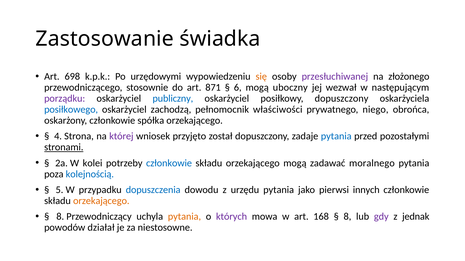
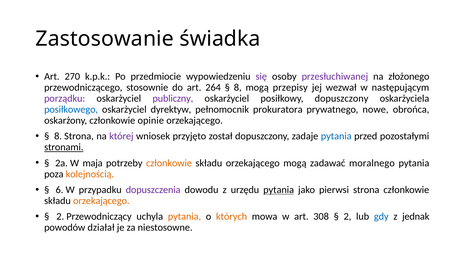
698: 698 -> 270 (72, 77)
urzędowymi: urzędowymi -> przedmiocie (156, 77)
się colour: orange -> purple (261, 77)
871: 871 -> 264 (213, 88)
6: 6 -> 8 (238, 88)
uboczny: uboczny -> przepisy (290, 88)
publiczny colour: blue -> purple (173, 99)
zachodzą: zachodzą -> dyrektyw (171, 110)
właściwości: właściwości -> prokuratora (278, 110)
niego: niego -> nowe (376, 110)
spółka: spółka -> opinie (151, 121)
4: 4 -> 8 (58, 137)
kolei: kolei -> maja (93, 163)
członkowie colour: blue -> orange (169, 163)
kolejnością colour: blue -> orange (90, 174)
5: 5 -> 6 (60, 190)
dopuszczenia colour: blue -> purple (153, 190)
pytania underline: none -> present (279, 190)
pierwsi innych: innych -> strona (366, 190)
8: 8 -> 2 (60, 217)
których colour: purple -> orange (232, 217)
168: 168 -> 308 (321, 217)
8: 8 -> 2 (347, 217)
gdy colour: purple -> blue (381, 217)
